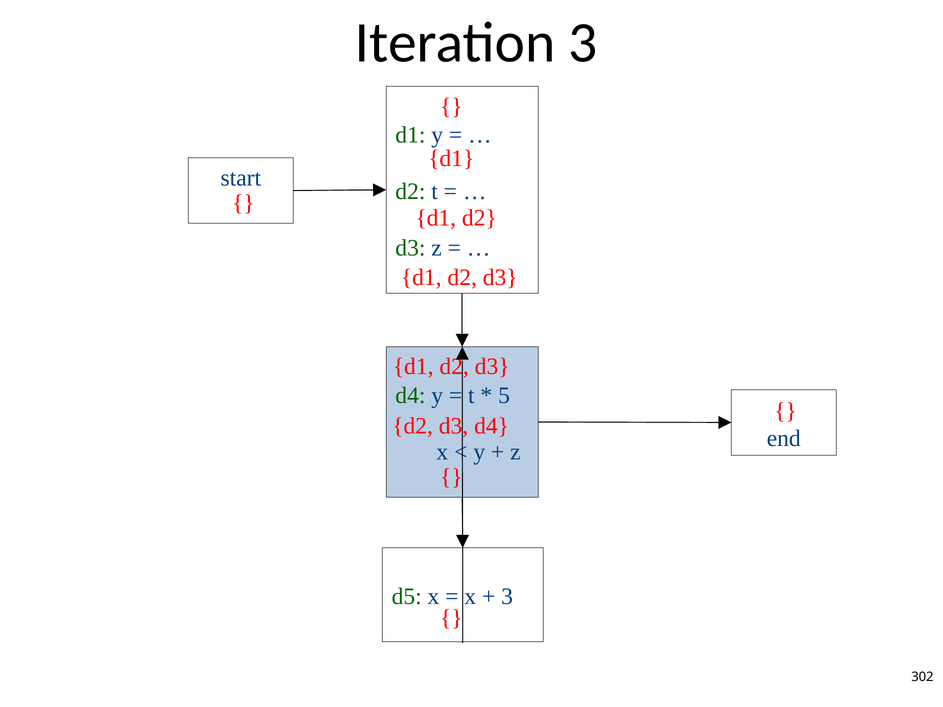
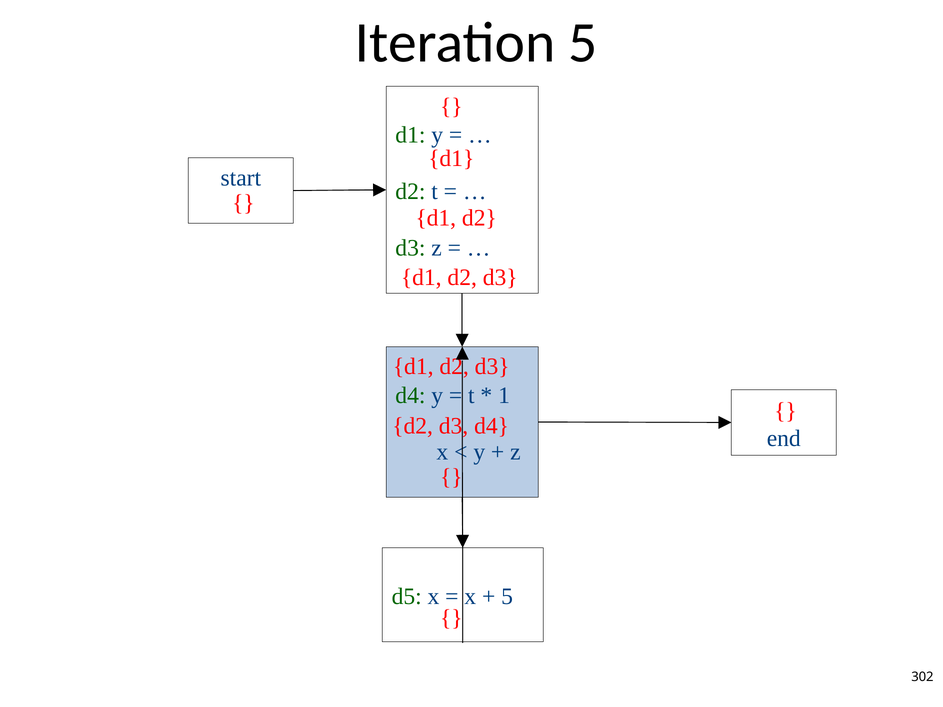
Iteration 3: 3 -> 5 (583, 43)
5: 5 -> 1 (504, 396)
3: 3 -> 5 (507, 597)
